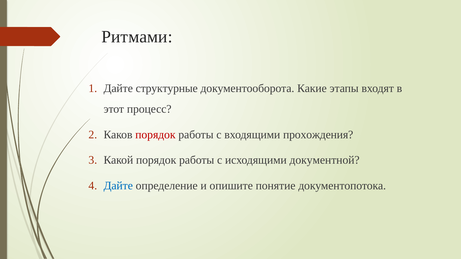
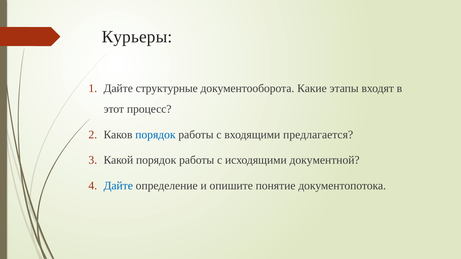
Ритмами: Ритмами -> Курьеры (137, 37)
порядок colour: red -> blue (155, 135)
прохождения: прохождения -> предлагается (318, 135)
